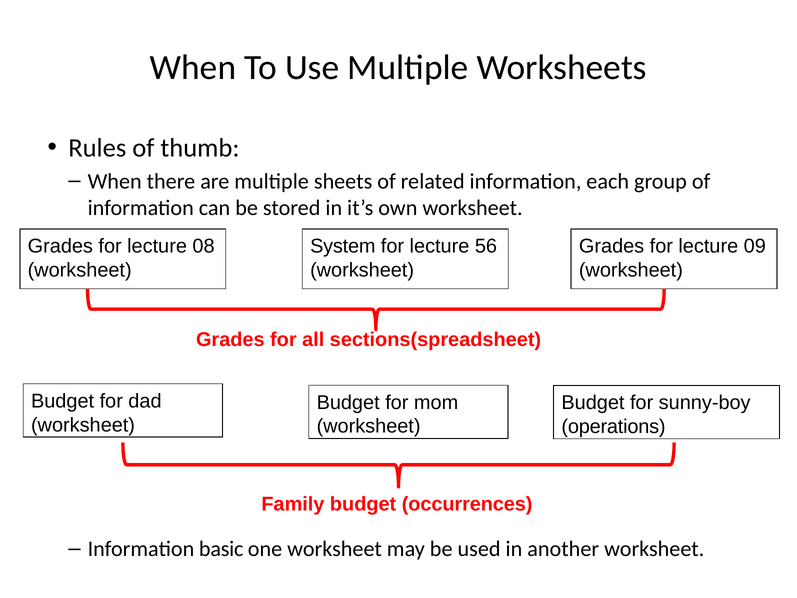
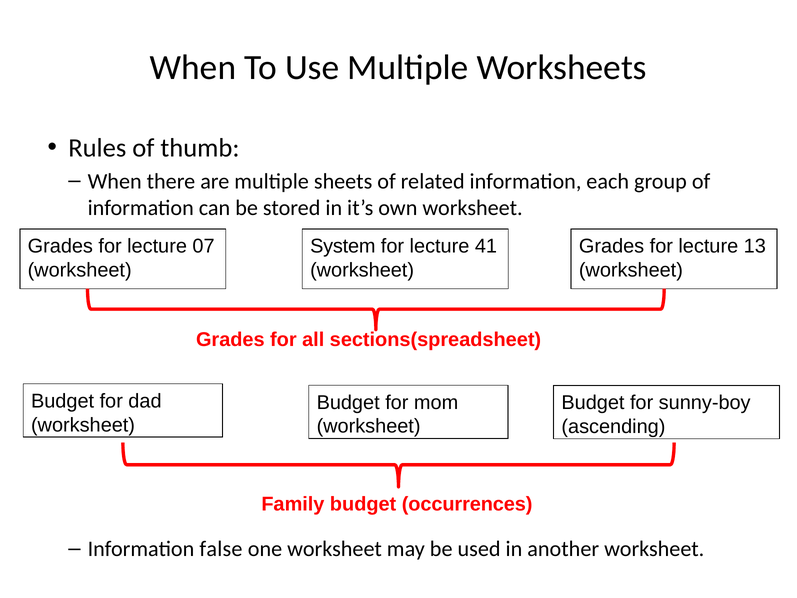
08: 08 -> 07 (204, 246)
56: 56 -> 41 (486, 246)
09: 09 -> 13 (755, 246)
operations: operations -> ascending (613, 426)
basic: basic -> false (221, 549)
